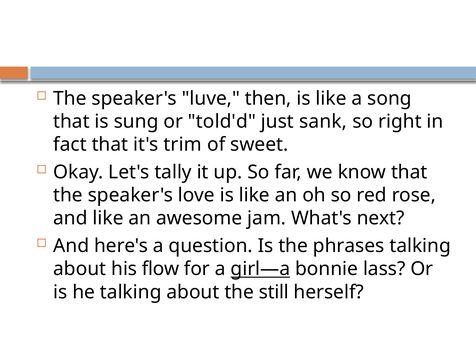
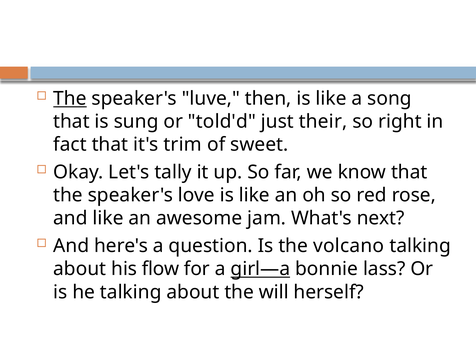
The underline: none -> present (70, 99)
sank: sank -> their (323, 122)
phrases: phrases -> volcano (349, 246)
still: still -> will (274, 292)
